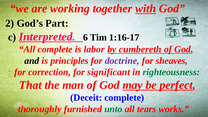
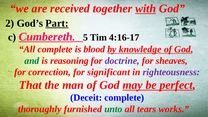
working: working -> received (70, 9)
Part underline: none -> present (57, 23)
Interpreted: Interpreted -> Cumbereth (46, 37)
6: 6 -> 5 (85, 37)
1:16-17: 1:16-17 -> 4:16-17 (124, 37)
labor: labor -> blood (94, 49)
cumbereth: cumbereth -> knowledge (140, 49)
and colour: black -> green (32, 61)
principles: principles -> reasoning (69, 61)
righteousness colour: green -> purple (171, 72)
